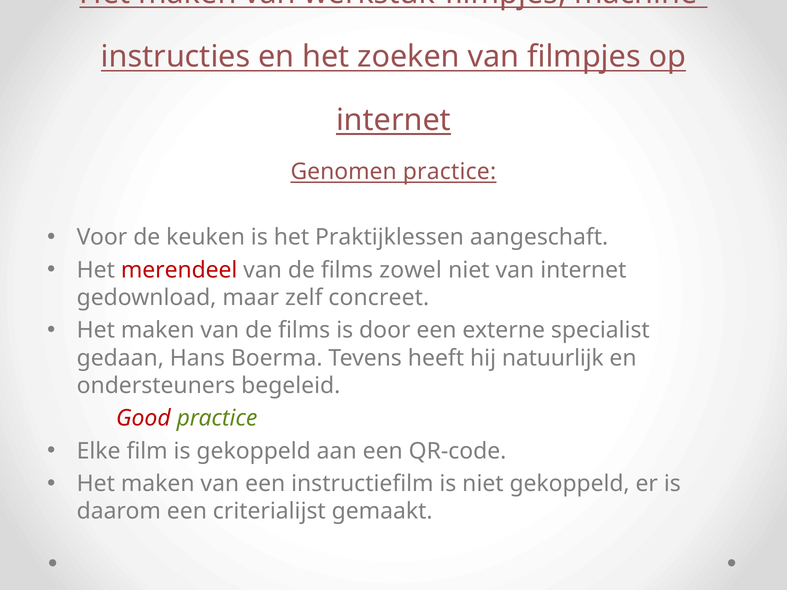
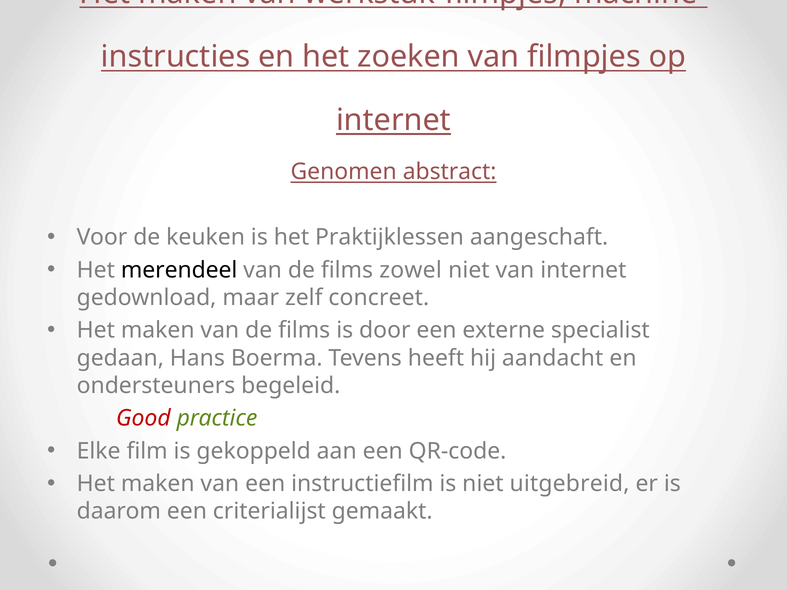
Genomen practice: practice -> abstract (450, 172)
merendeel colour: red -> black (179, 270)
natuurlijk: natuurlijk -> aandacht (553, 358)
niet gekoppeld: gekoppeld -> uitgebreid (569, 484)
